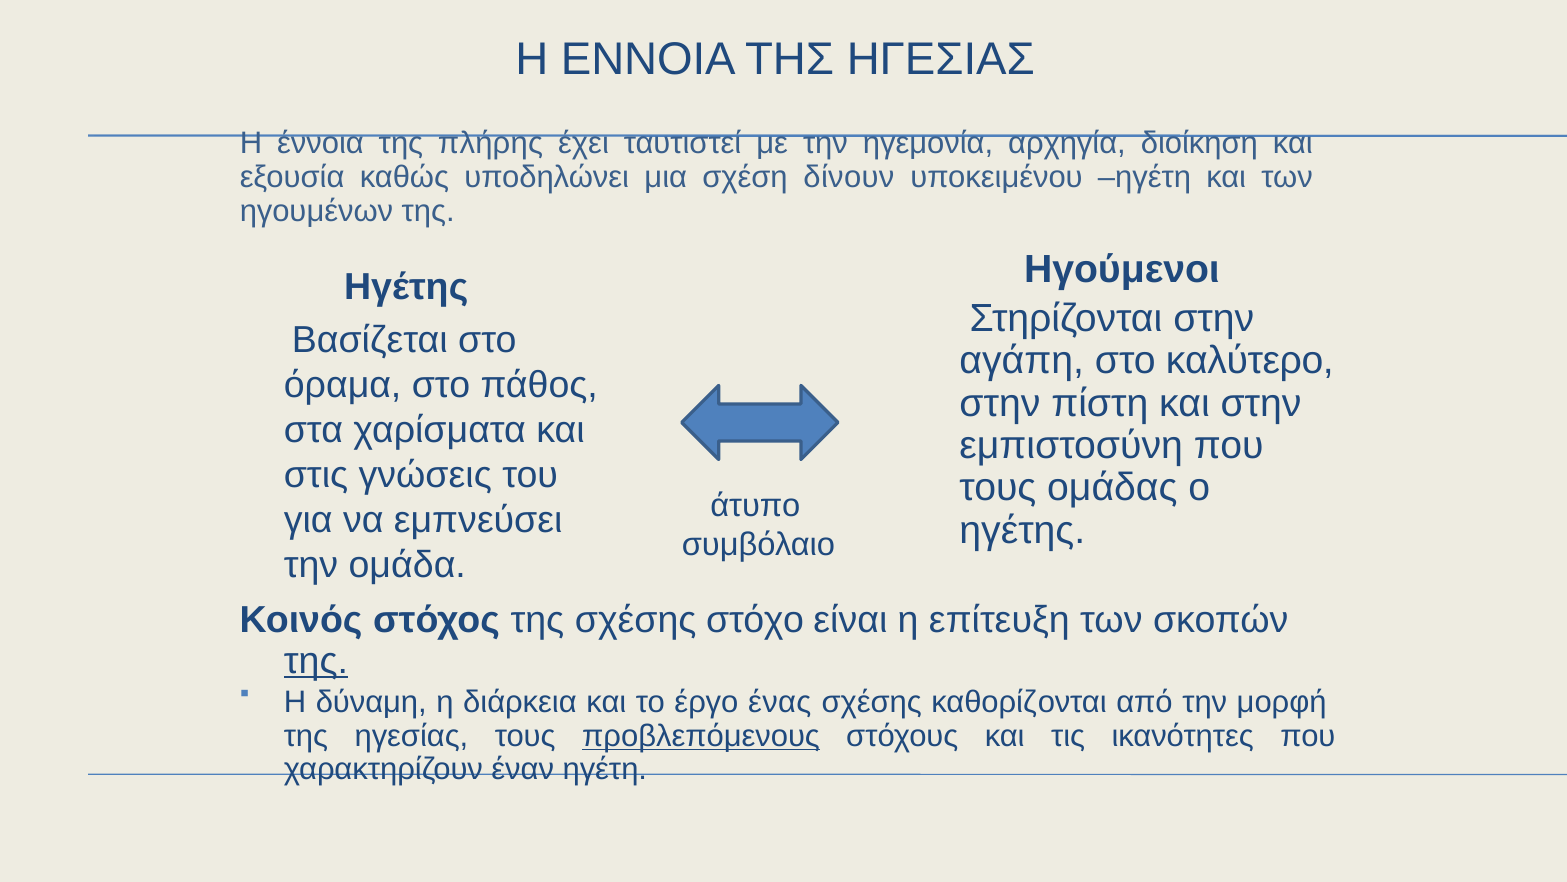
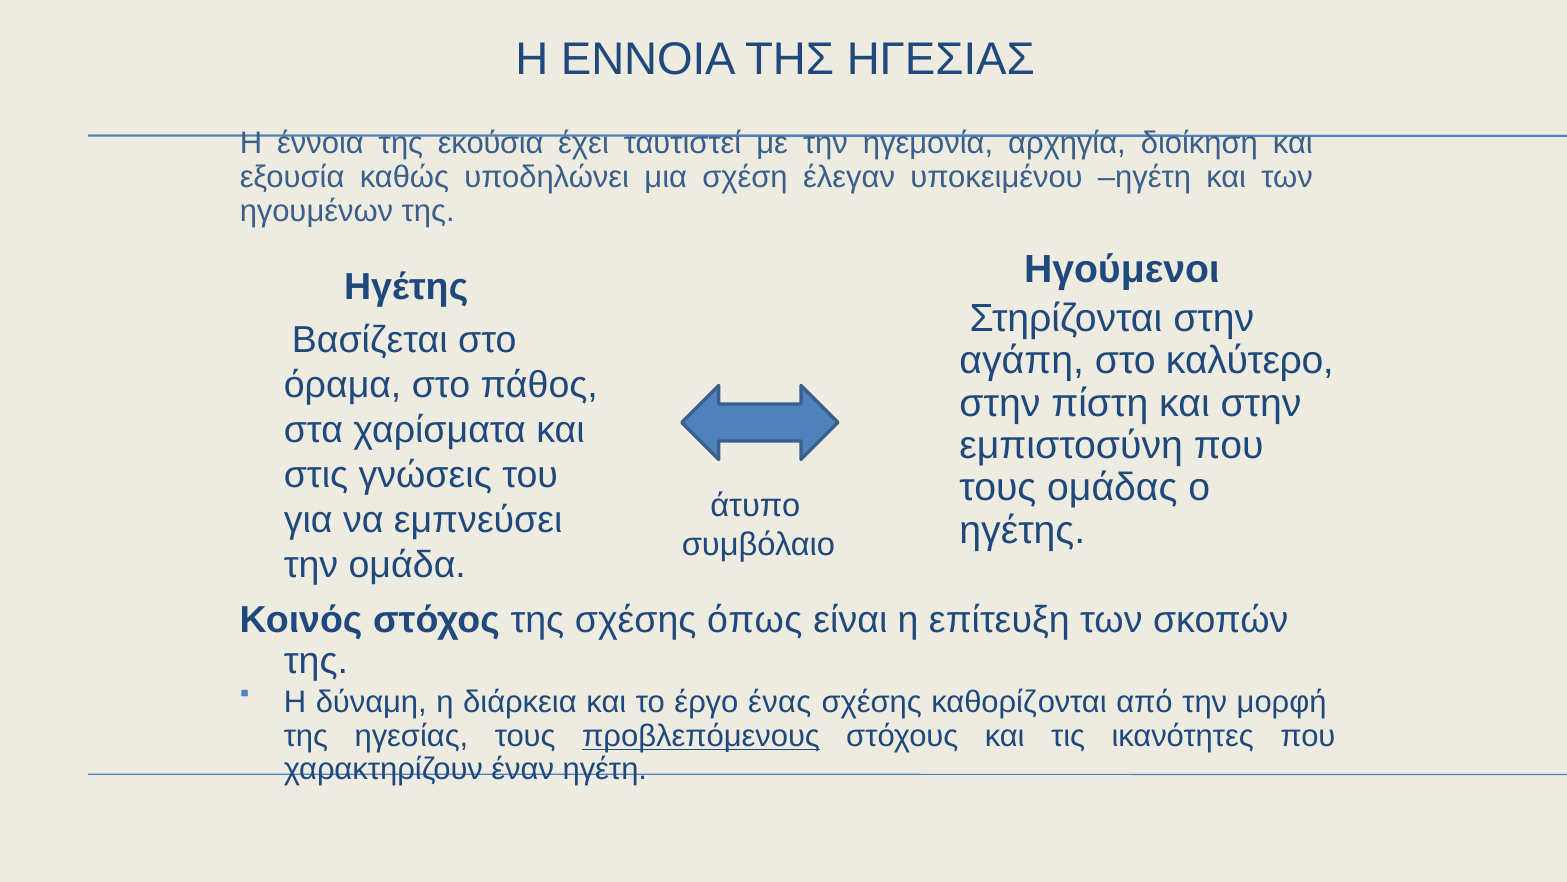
πλήρης: πλήρης -> εκούσια (491, 144)
δίνουν: δίνουν -> έλεγαν (849, 177)
στόχο: στόχο -> όπως (755, 620)
της underline: present -> none (316, 660)
